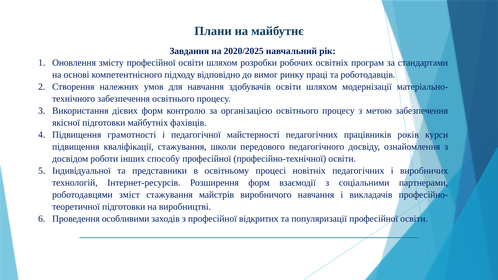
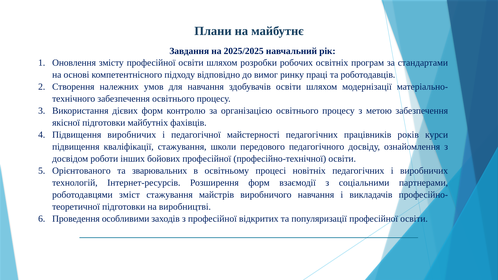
2020/2025: 2020/2025 -> 2025/2025 (244, 51)
Підвищення грамотності: грамотності -> виробничих (132, 135)
способу: способу -> бойових (164, 159)
Індивідуальної: Індивідуальної -> Орієнтованого (81, 171)
представники: представники -> зварювальних (160, 171)
